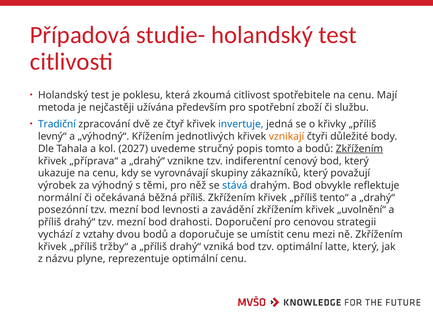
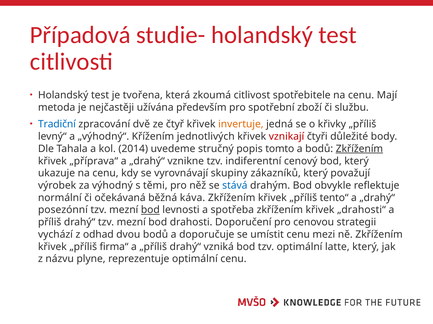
poklesu: poklesu -> tvořena (143, 95)
invertuje colour: blue -> orange (241, 125)
vznikají colour: orange -> red (287, 137)
2027: 2027 -> 2014 (133, 149)
běžná příliš: příliš -> káva (193, 198)
bod underline: none -> present (150, 210)
zavádění: zavádění -> spotřeba (232, 210)
„uvolnění“: „uvolnění“ -> „drahosti“ (361, 210)
vztahy: vztahy -> odhad (98, 235)
tržby“: tržby“ -> firma“ (114, 247)
